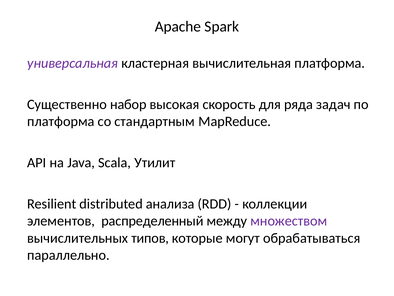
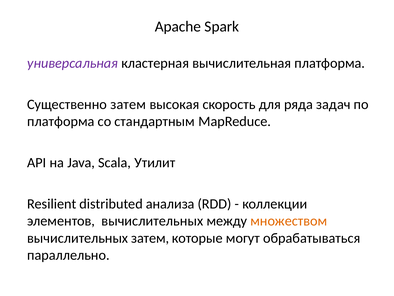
Существенно набор: набор -> затем (128, 104)
элементов распределенный: распределенный -> вычислительных (152, 221)
множеством colour: purple -> orange (289, 221)
вычислительных типов: типов -> затем (150, 238)
